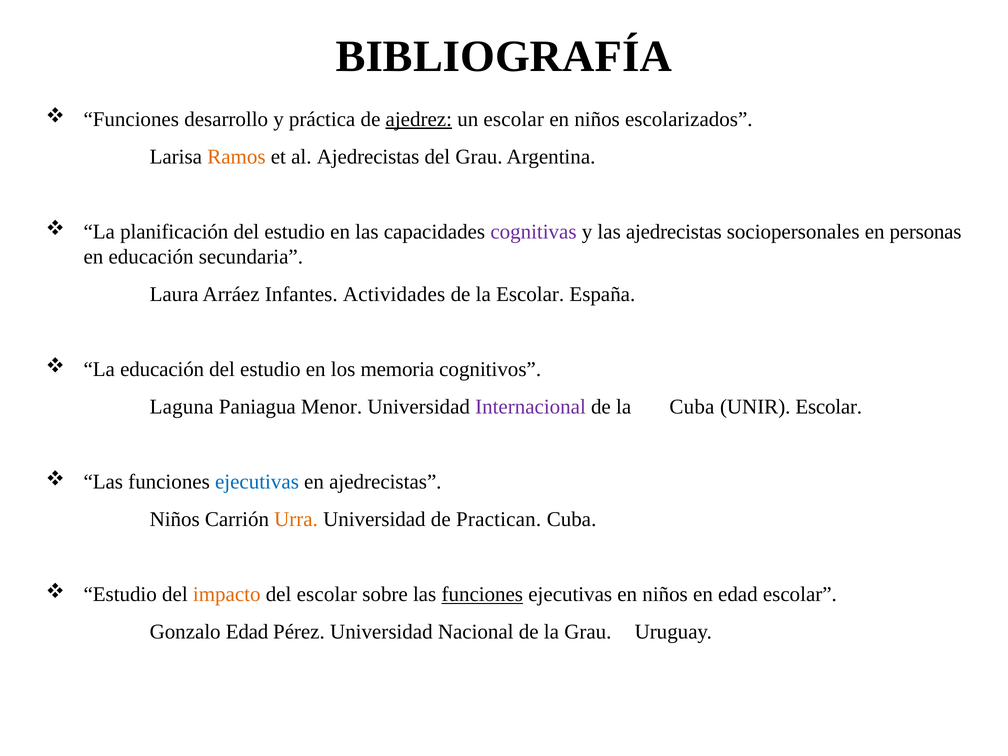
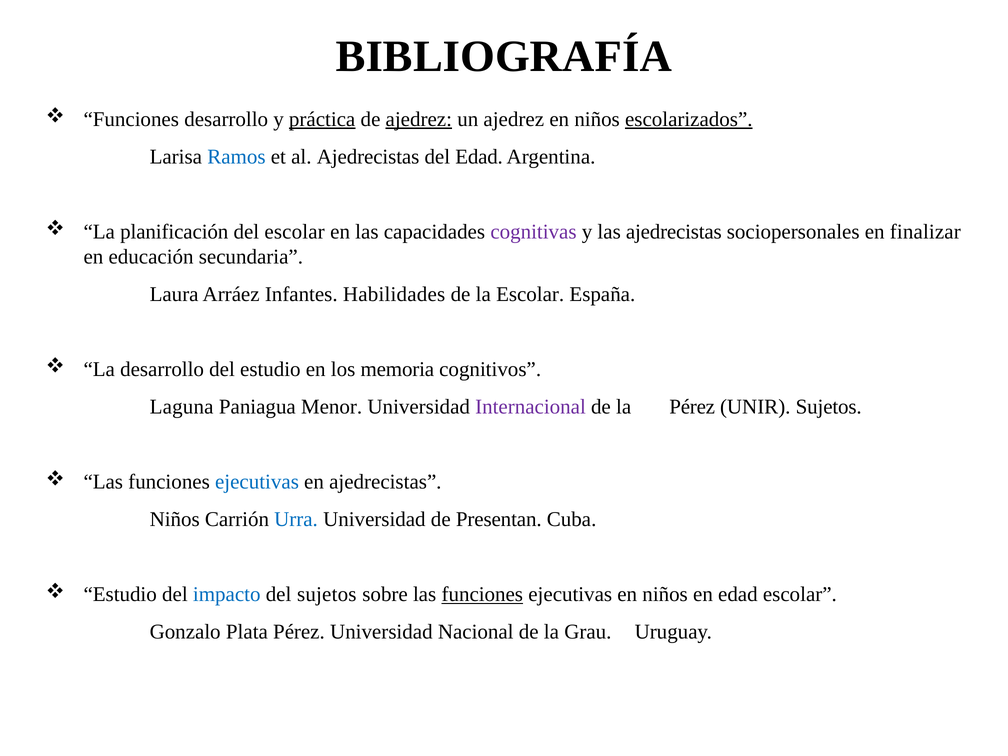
práctica underline: none -> present (322, 119)
un escolar: escolar -> ajedrez (514, 119)
escolarizados underline: none -> present (689, 119)
Ramos colour: orange -> blue (236, 157)
del Grau: Grau -> Edad (479, 157)
estudio: estudio -> escolar (295, 232)
personas: personas -> finalizar (925, 232)
Actividades: Actividades -> Habilidades (394, 294)
La educación: educación -> desarrollo (162, 369)
la Cuba: Cuba -> Pérez (692, 407)
UNIR Escolar: Escolar -> Sujetos (829, 407)
Urra colour: orange -> blue (296, 519)
Practican: Practican -> Presentan (499, 519)
impacto colour: orange -> blue (227, 594)
del escolar: escolar -> sujetos (327, 594)
Gonzalo Edad: Edad -> Plata (247, 632)
